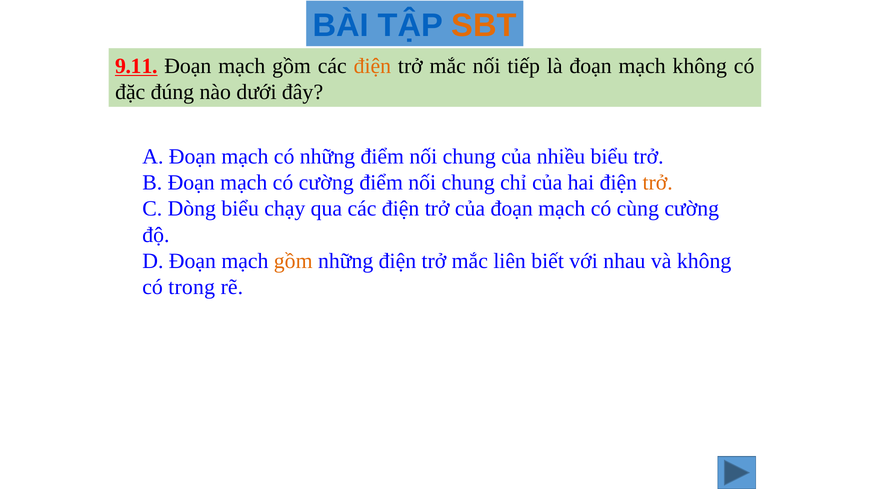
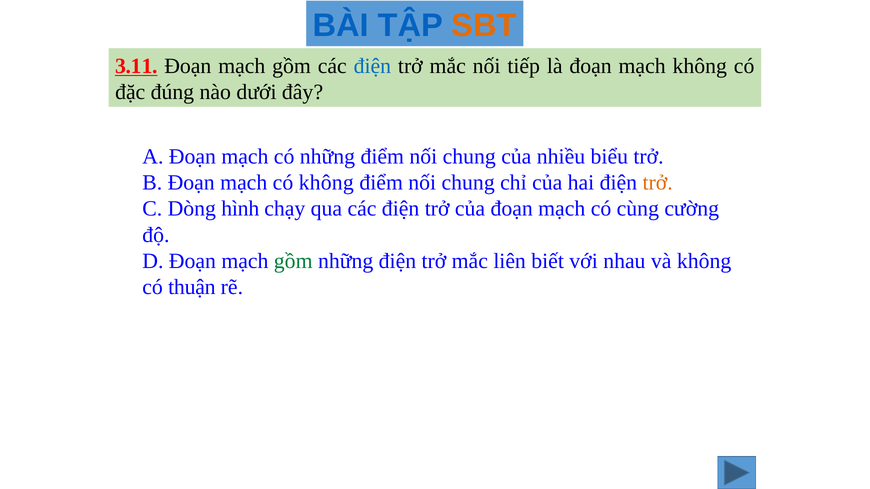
9.11: 9.11 -> 3.11 (136, 66)
điện colour: orange -> blue (372, 66)
có cường: cường -> không (326, 183)
Dòng biểu: biểu -> hình (240, 209)
gồm colour: orange -> green (293, 261)
trong: trong -> thuận (192, 287)
